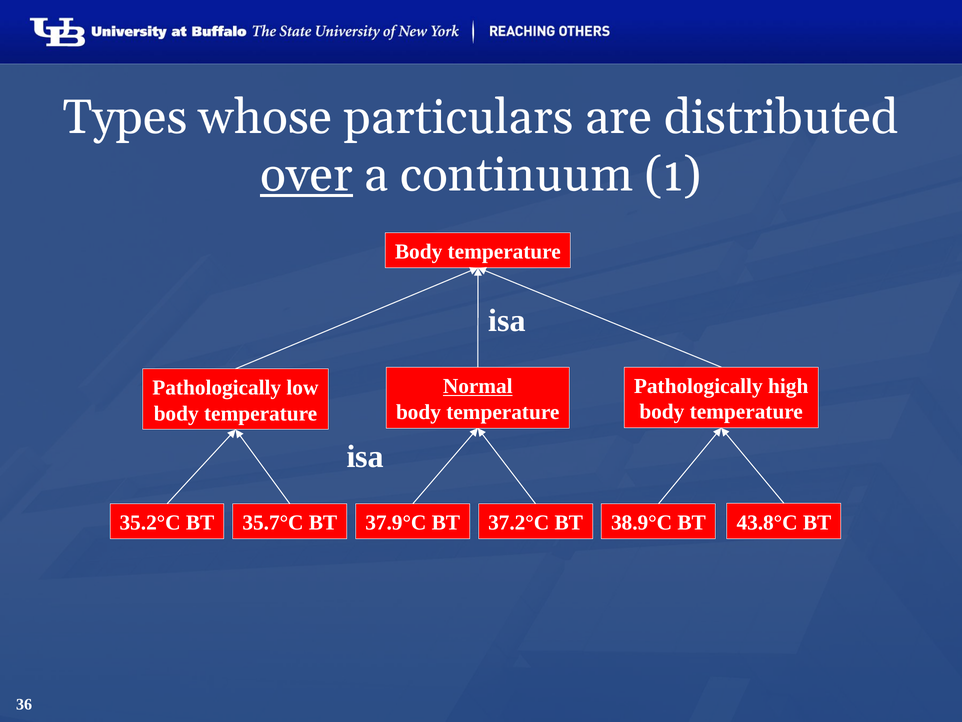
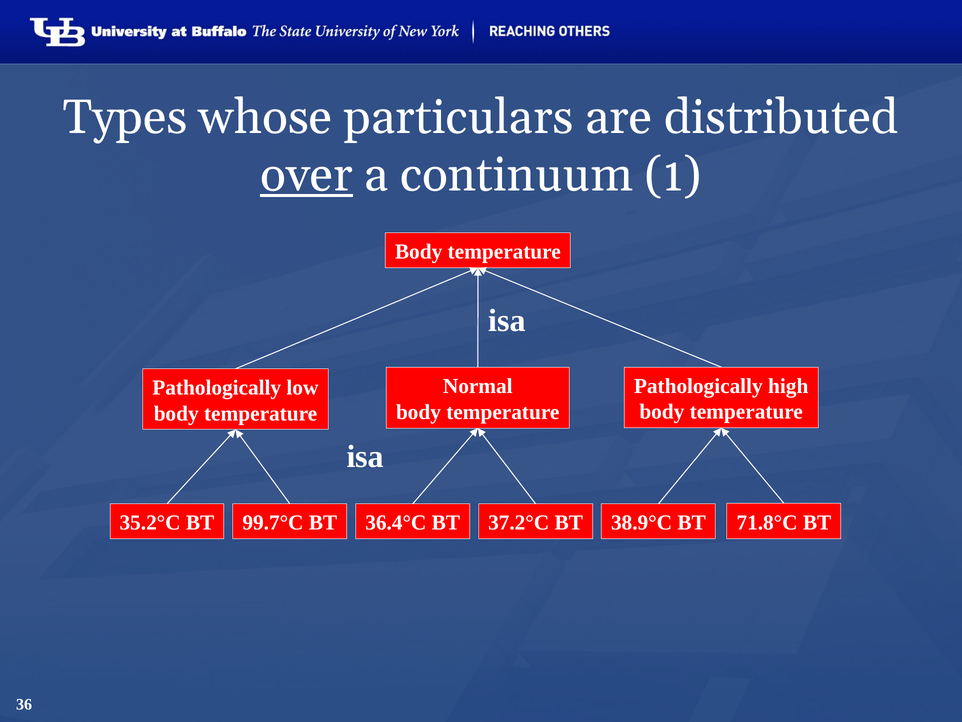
Normal underline: present -> none (478, 386)
35.7°C: 35.7°C -> 99.7°C (273, 523)
37.9°C: 37.9°C -> 36.4°C (396, 523)
43.8°C: 43.8°C -> 71.8°C (767, 522)
